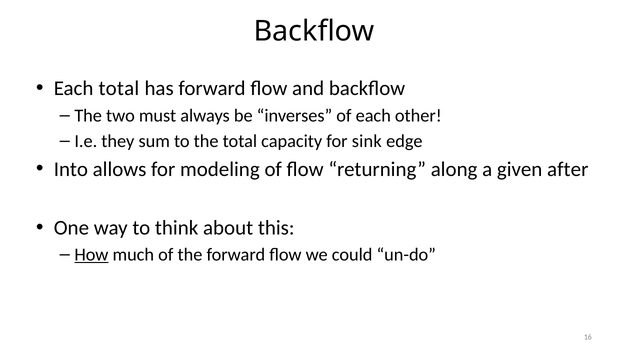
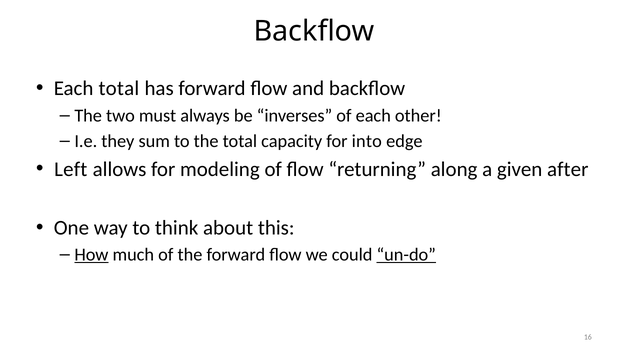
sink: sink -> into (367, 141)
Into: Into -> Left (71, 169)
un-do underline: none -> present (406, 255)
